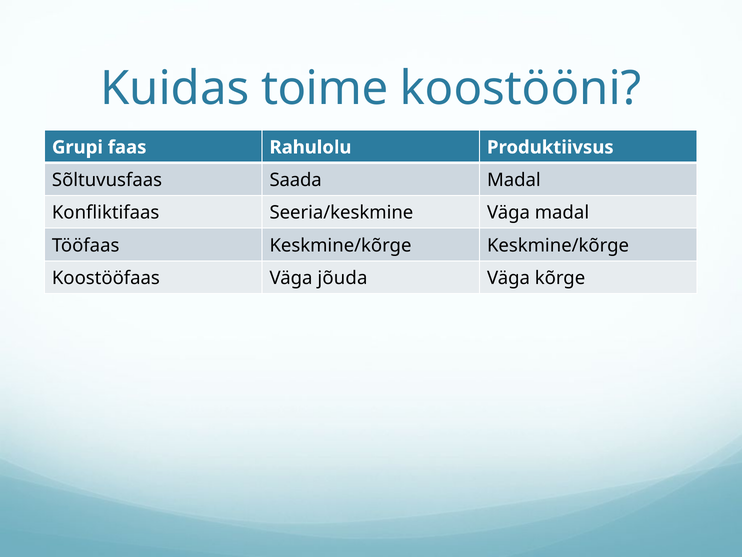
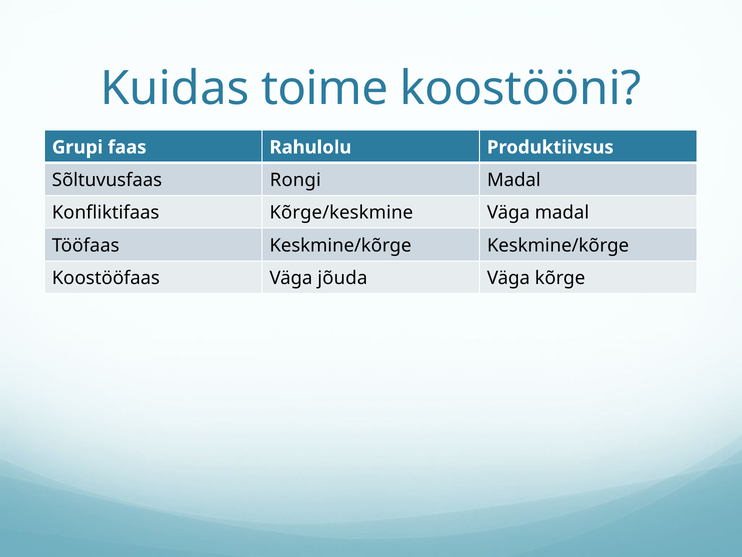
Saada: Saada -> Rongi (295, 180)
Seeria/keskmine: Seeria/keskmine -> Kõrge/keskmine (341, 213)
